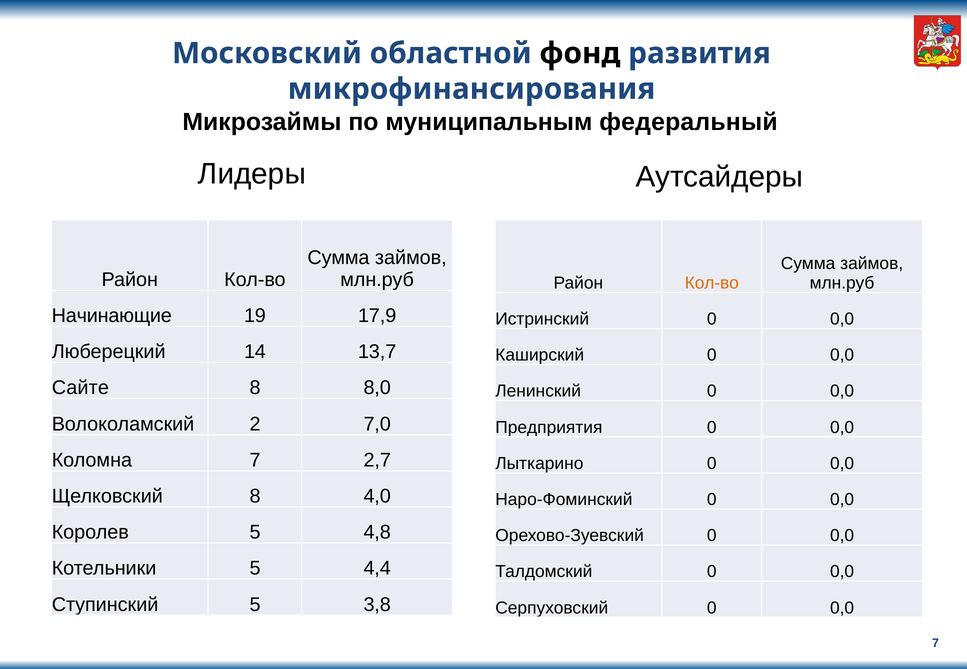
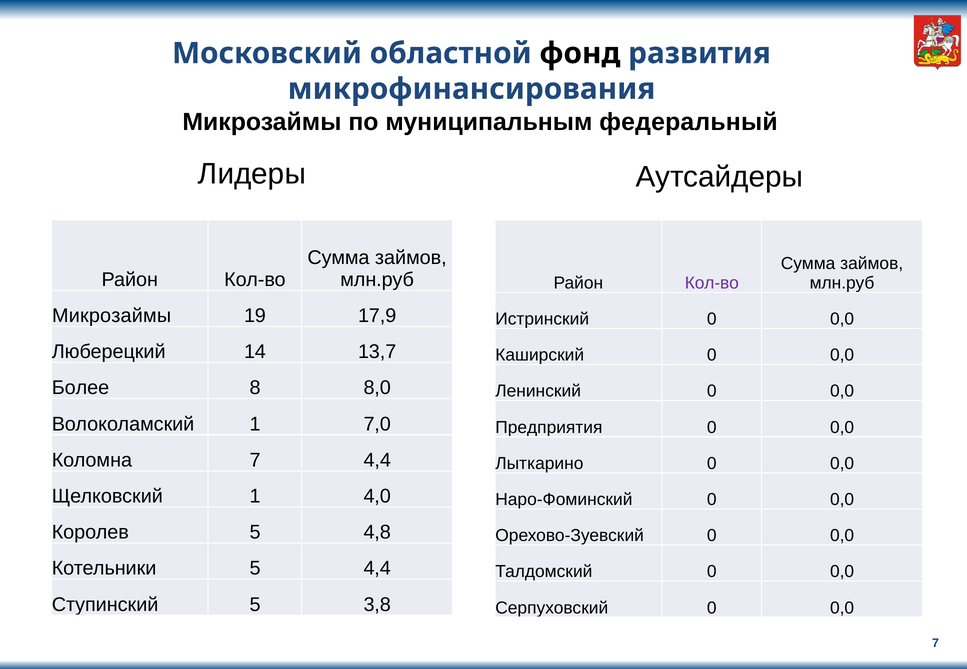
Кол-во colour: orange -> purple (712, 283)
Начинающие: Начинающие -> Микрозаймы (112, 316)
Сайте: Сайте -> Более (80, 388)
Волоколамский 2: 2 -> 1 (255, 424)
7 2,7: 2,7 -> 4,4 (377, 460)
Щелковский 8: 8 -> 1 (255, 497)
